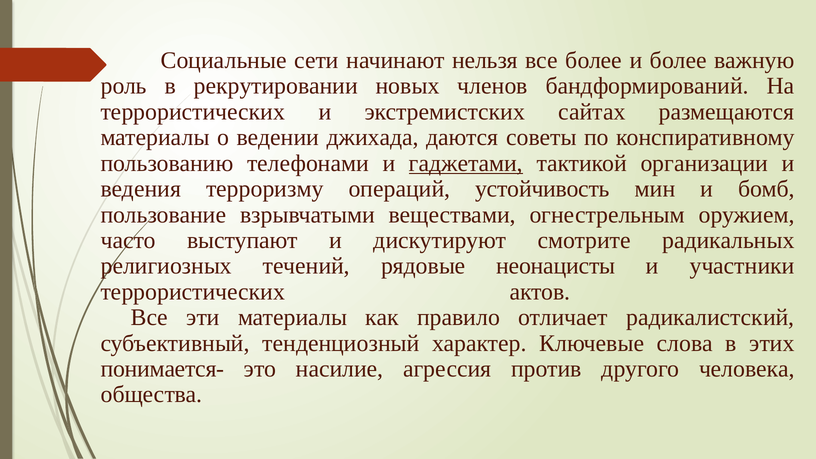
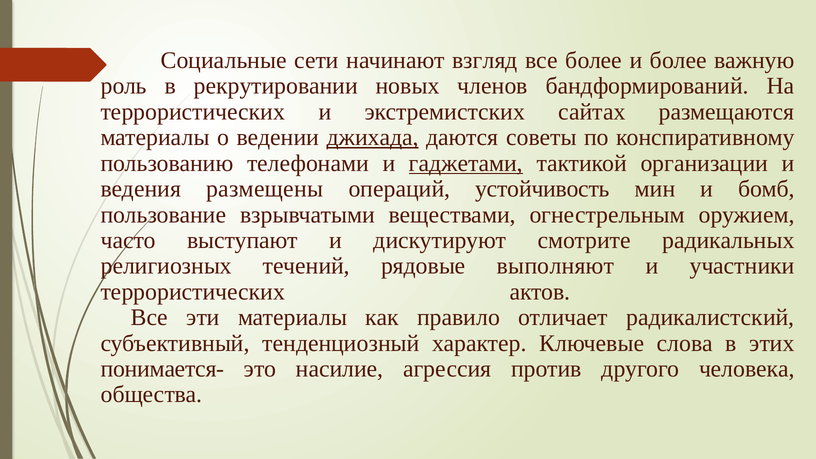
нельзя: нельзя -> взгляд (485, 60)
джихада underline: none -> present (373, 138)
терроризму: терроризму -> размещены (265, 189)
неонацисты: неонацисты -> выполняют (556, 266)
